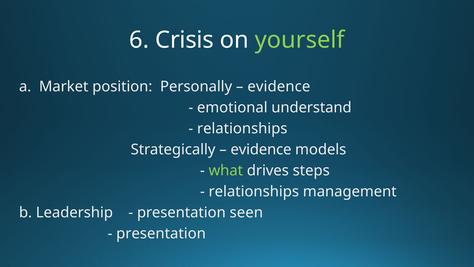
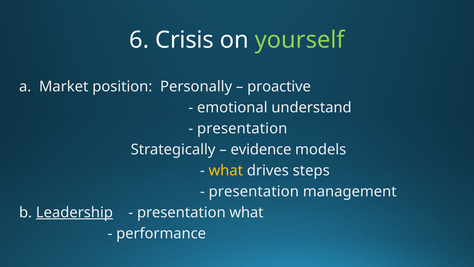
evidence: evidence -> proactive (279, 87)
relationships: relationships -> presentation (242, 128)
what colour: light green -> yellow (226, 170)
relationships: relationships -> presentation (254, 191)
Leadership underline: none -> present (74, 212)
presentation seen: seen -> what (246, 212)
presentation: presentation -> performance (161, 233)
